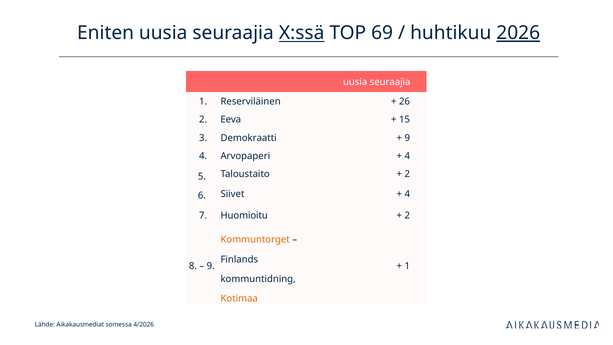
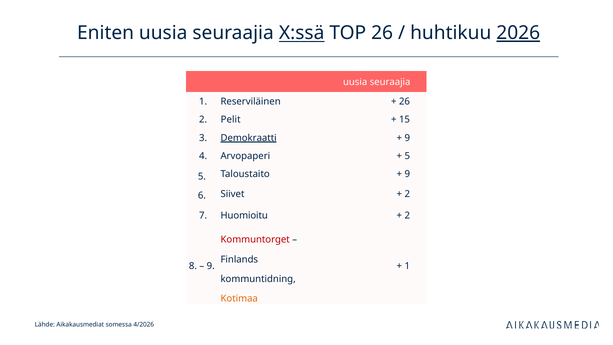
TOP 69: 69 -> 26 (382, 33)
Eeva: Eeva -> Pelit (231, 120)
Demokraatti underline: none -> present (249, 138)
4: 4 -> 5 (407, 156)
2: 2 -> 9 (407, 174)
4: 4 -> 2 (407, 194)
Kommuntorget colour: orange -> red (255, 240)
